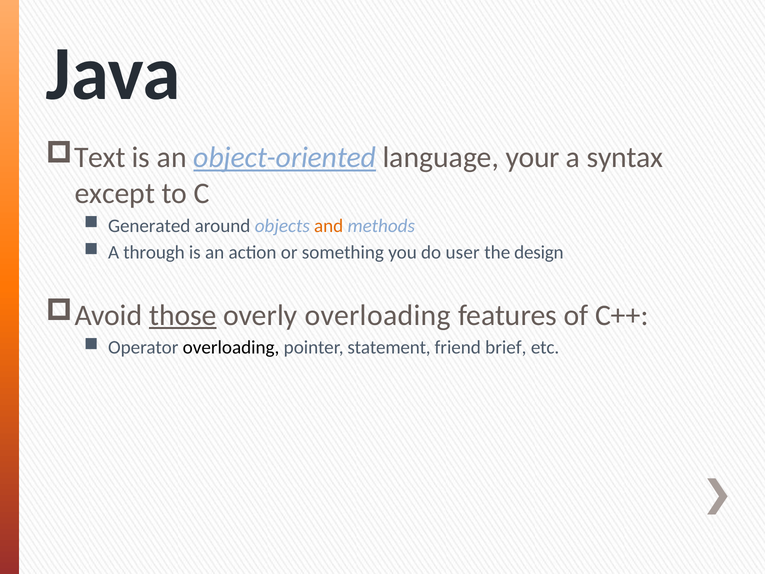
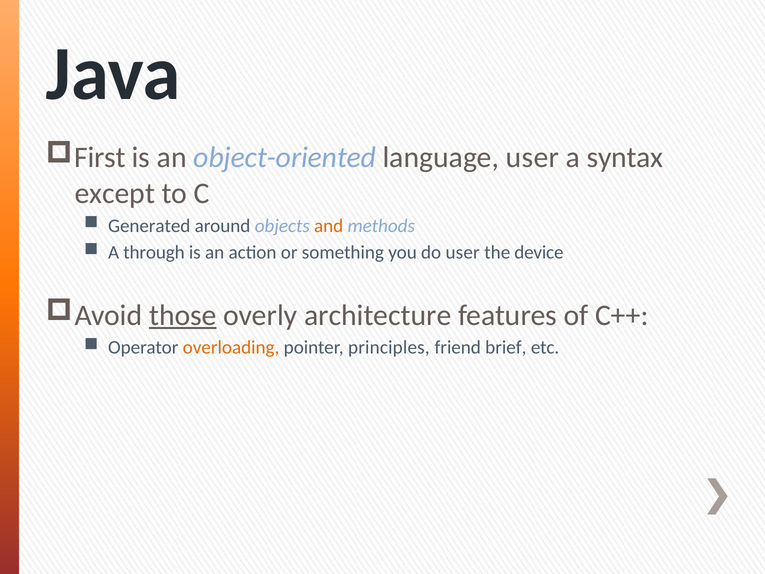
Text: Text -> First (100, 158)
object-oriented underline: present -> none (285, 158)
language your: your -> user (532, 158)
design: design -> device (539, 252)
overly overloading: overloading -> architecture (378, 315)
overloading colour: black -> orange (231, 348)
statement: statement -> principles (389, 348)
